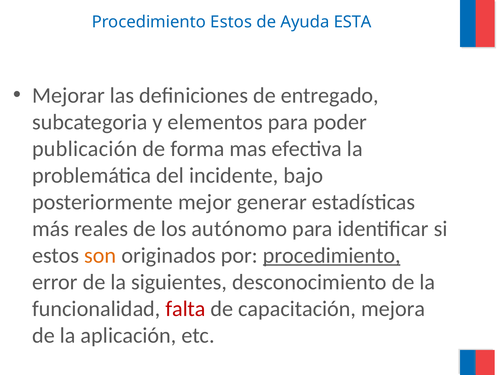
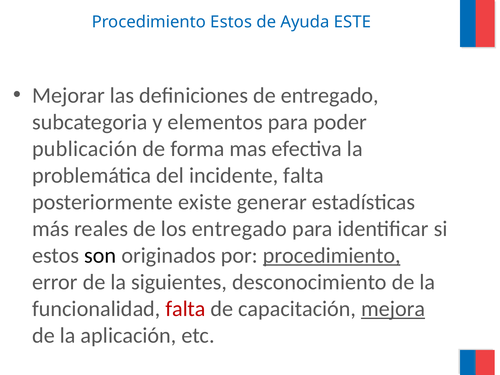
ESTA: ESTA -> ESTE (352, 22)
incidente bajo: bajo -> falta (304, 175)
mejor: mejor -> existe (205, 202)
los autónomo: autónomo -> entregado (239, 229)
son colour: orange -> black (100, 256)
mejora underline: none -> present (393, 309)
